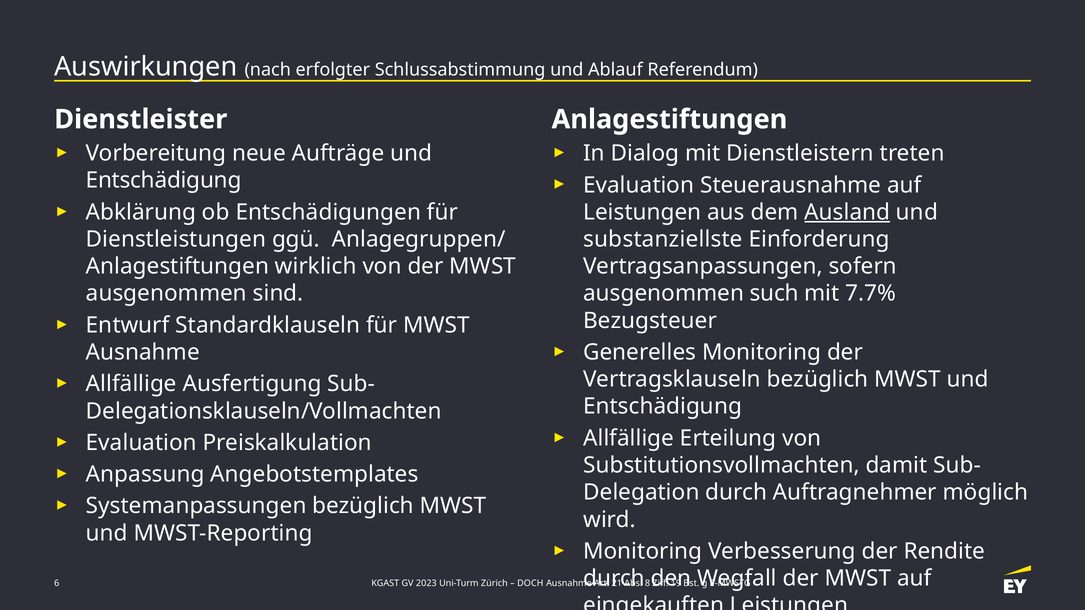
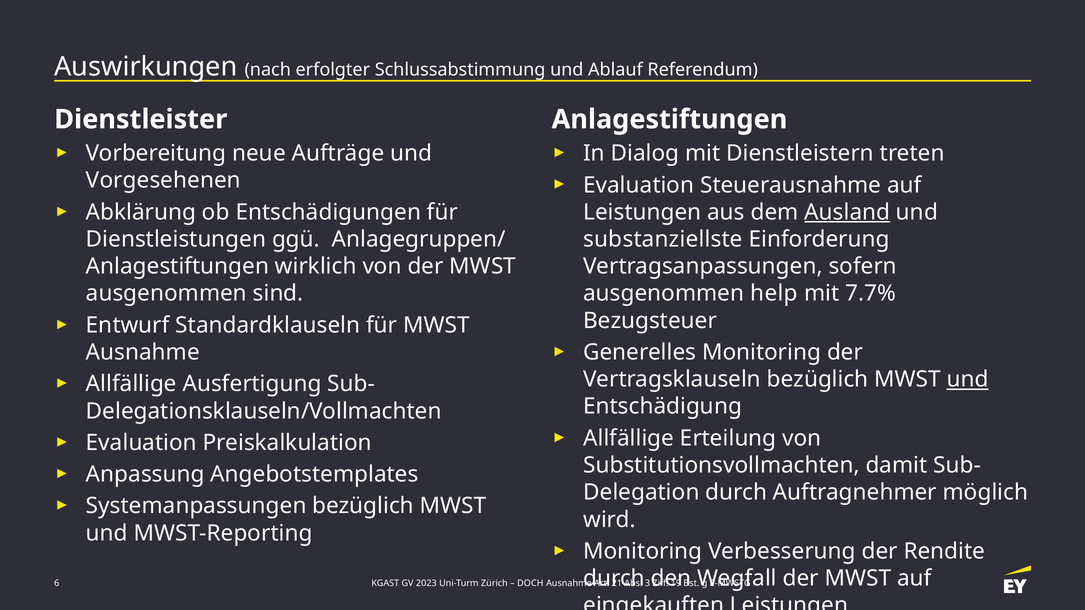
Entschädigung: Entschädigung -> Vorgesehenen (163, 181)
such: such -> help (774, 294)
und underline: none -> present (968, 379)
8: 8 -> 3 (648, 583)
